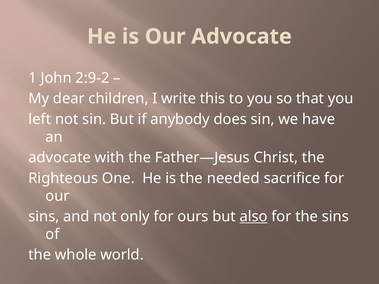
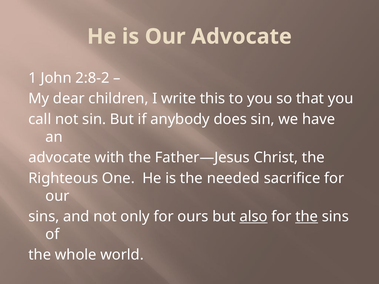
2:9-2: 2:9-2 -> 2:8-2 (92, 78)
left: left -> call (40, 119)
the underline: none -> present (307, 217)
